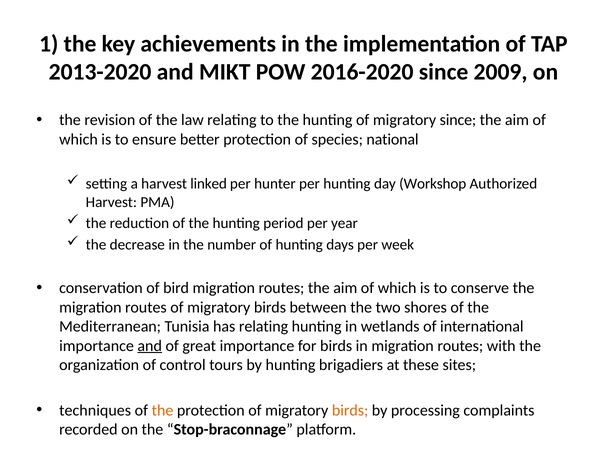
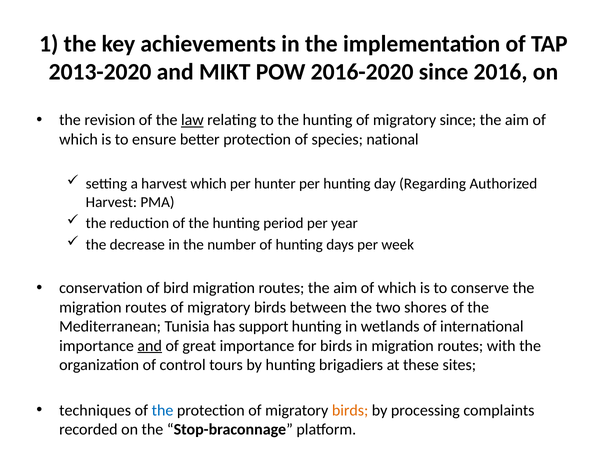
2009: 2009 -> 2016 (501, 72)
law underline: none -> present (192, 120)
harvest linked: linked -> which (209, 183)
Workshop: Workshop -> Regarding (433, 183)
has relating: relating -> support (264, 326)
the colour: orange -> blue (163, 410)
